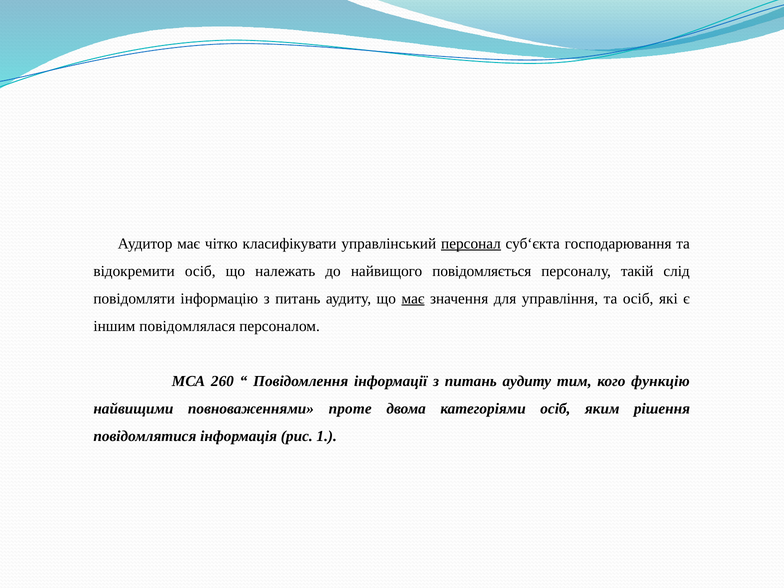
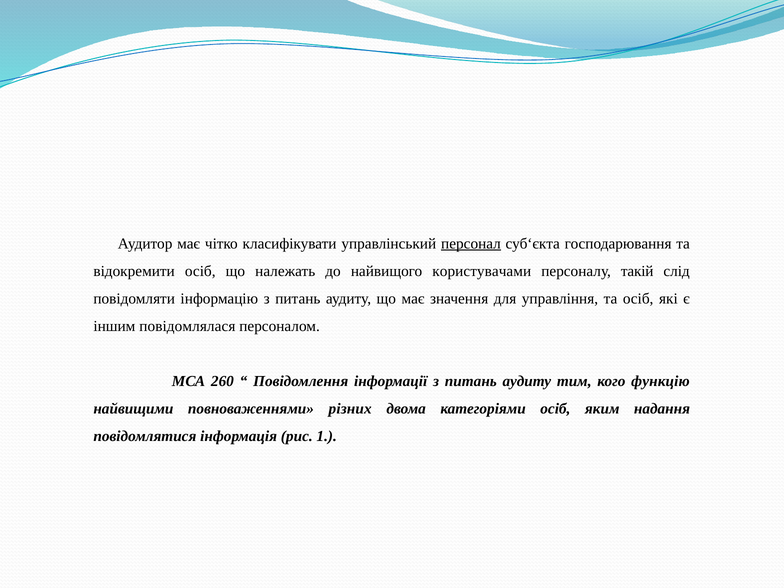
повідомляється: повідомляється -> користувачами (482, 271)
має underline: present -> none (413, 299)
проте: проте -> різних (350, 409)
рішення: рішення -> надання (662, 409)
